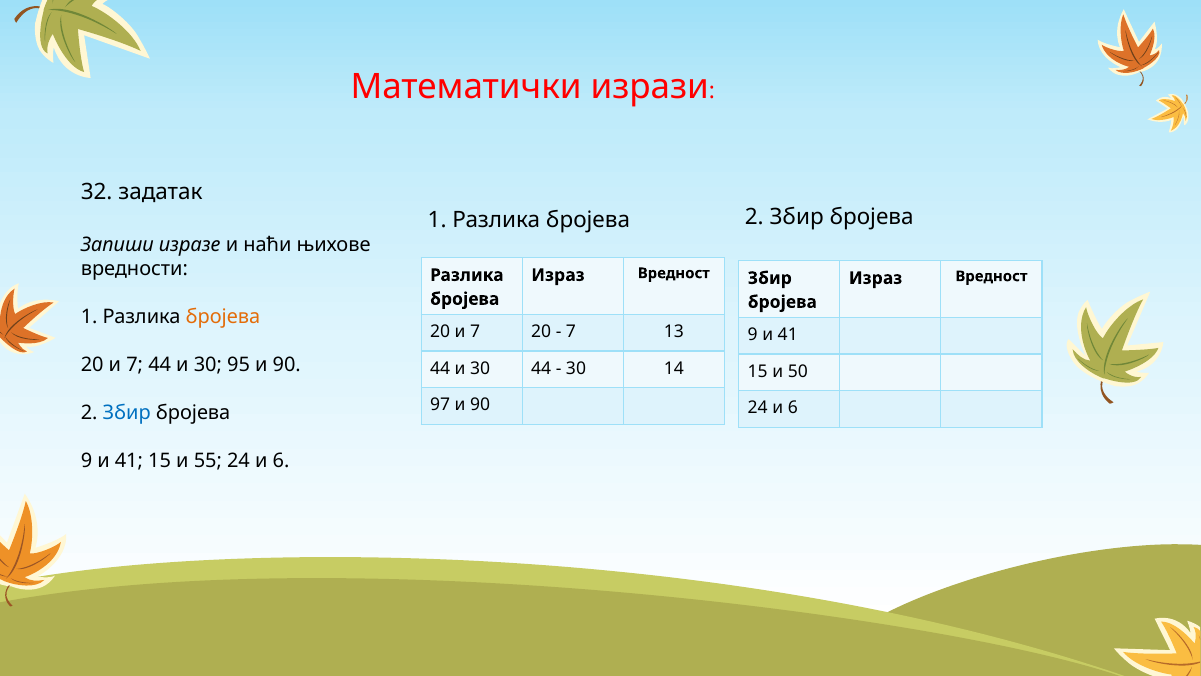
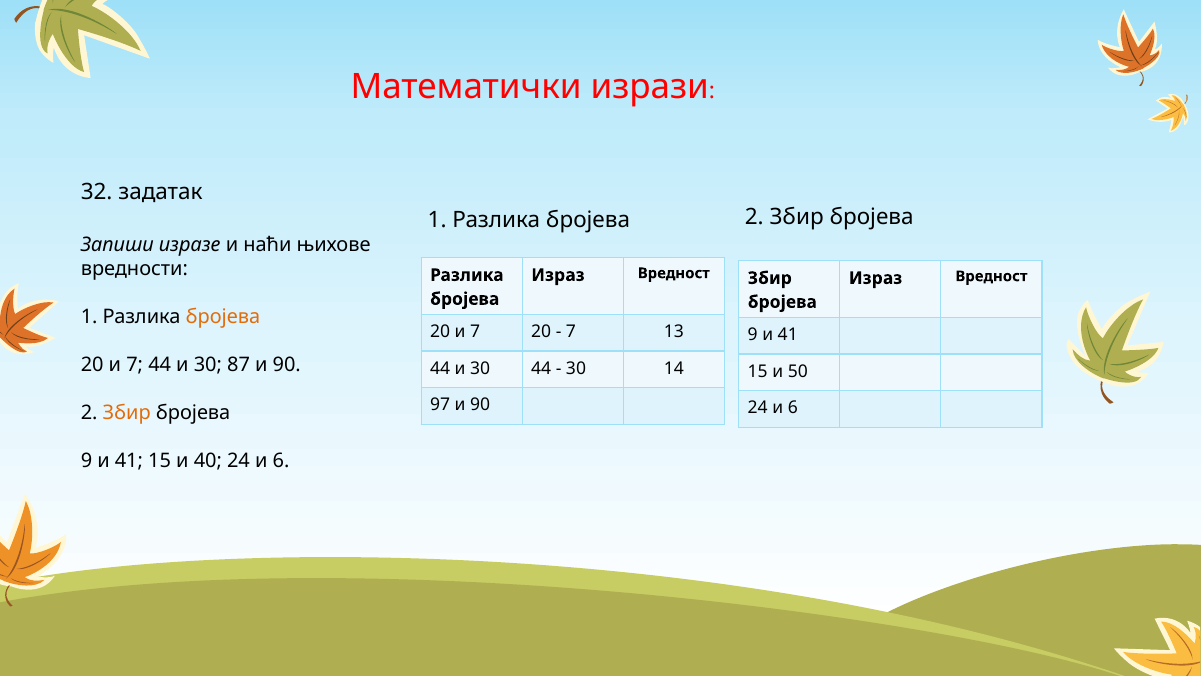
95: 95 -> 87 (239, 365)
Збир colour: blue -> orange (127, 413)
55: 55 -> 40 (208, 461)
